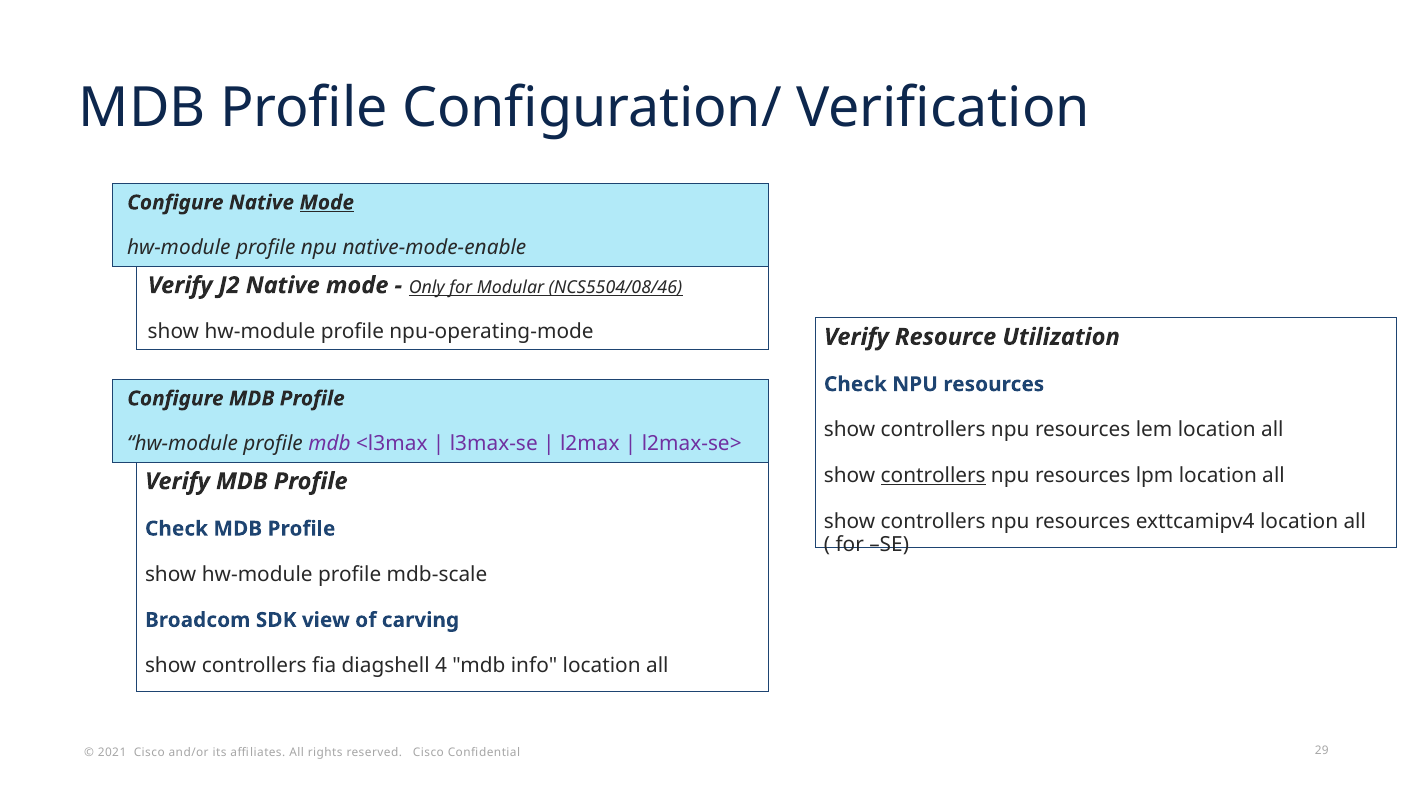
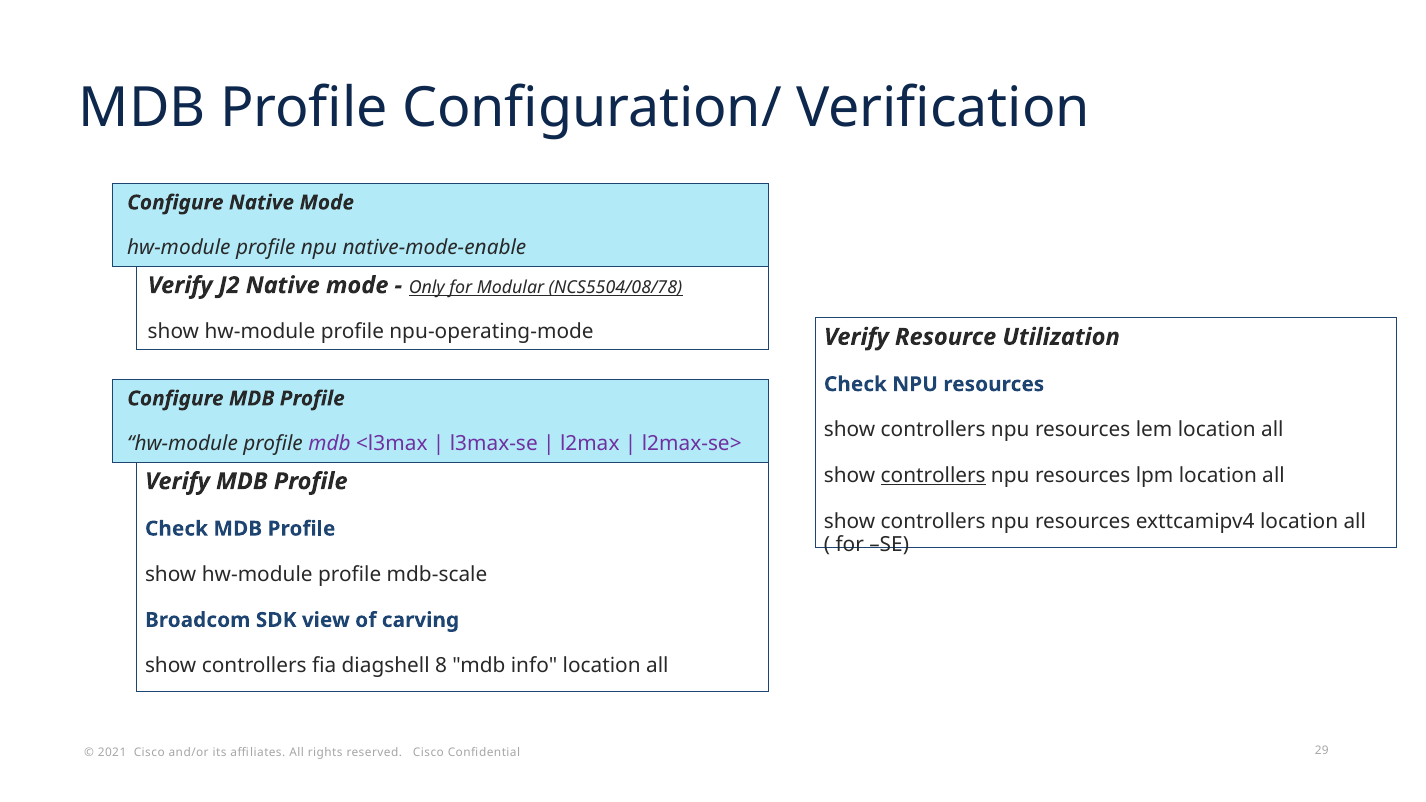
Mode underline: present -> none (327, 203)
NCS5504/08/46: NCS5504/08/46 -> NCS5504/08/78 (615, 287)
4: 4 -> 8 (441, 666)
